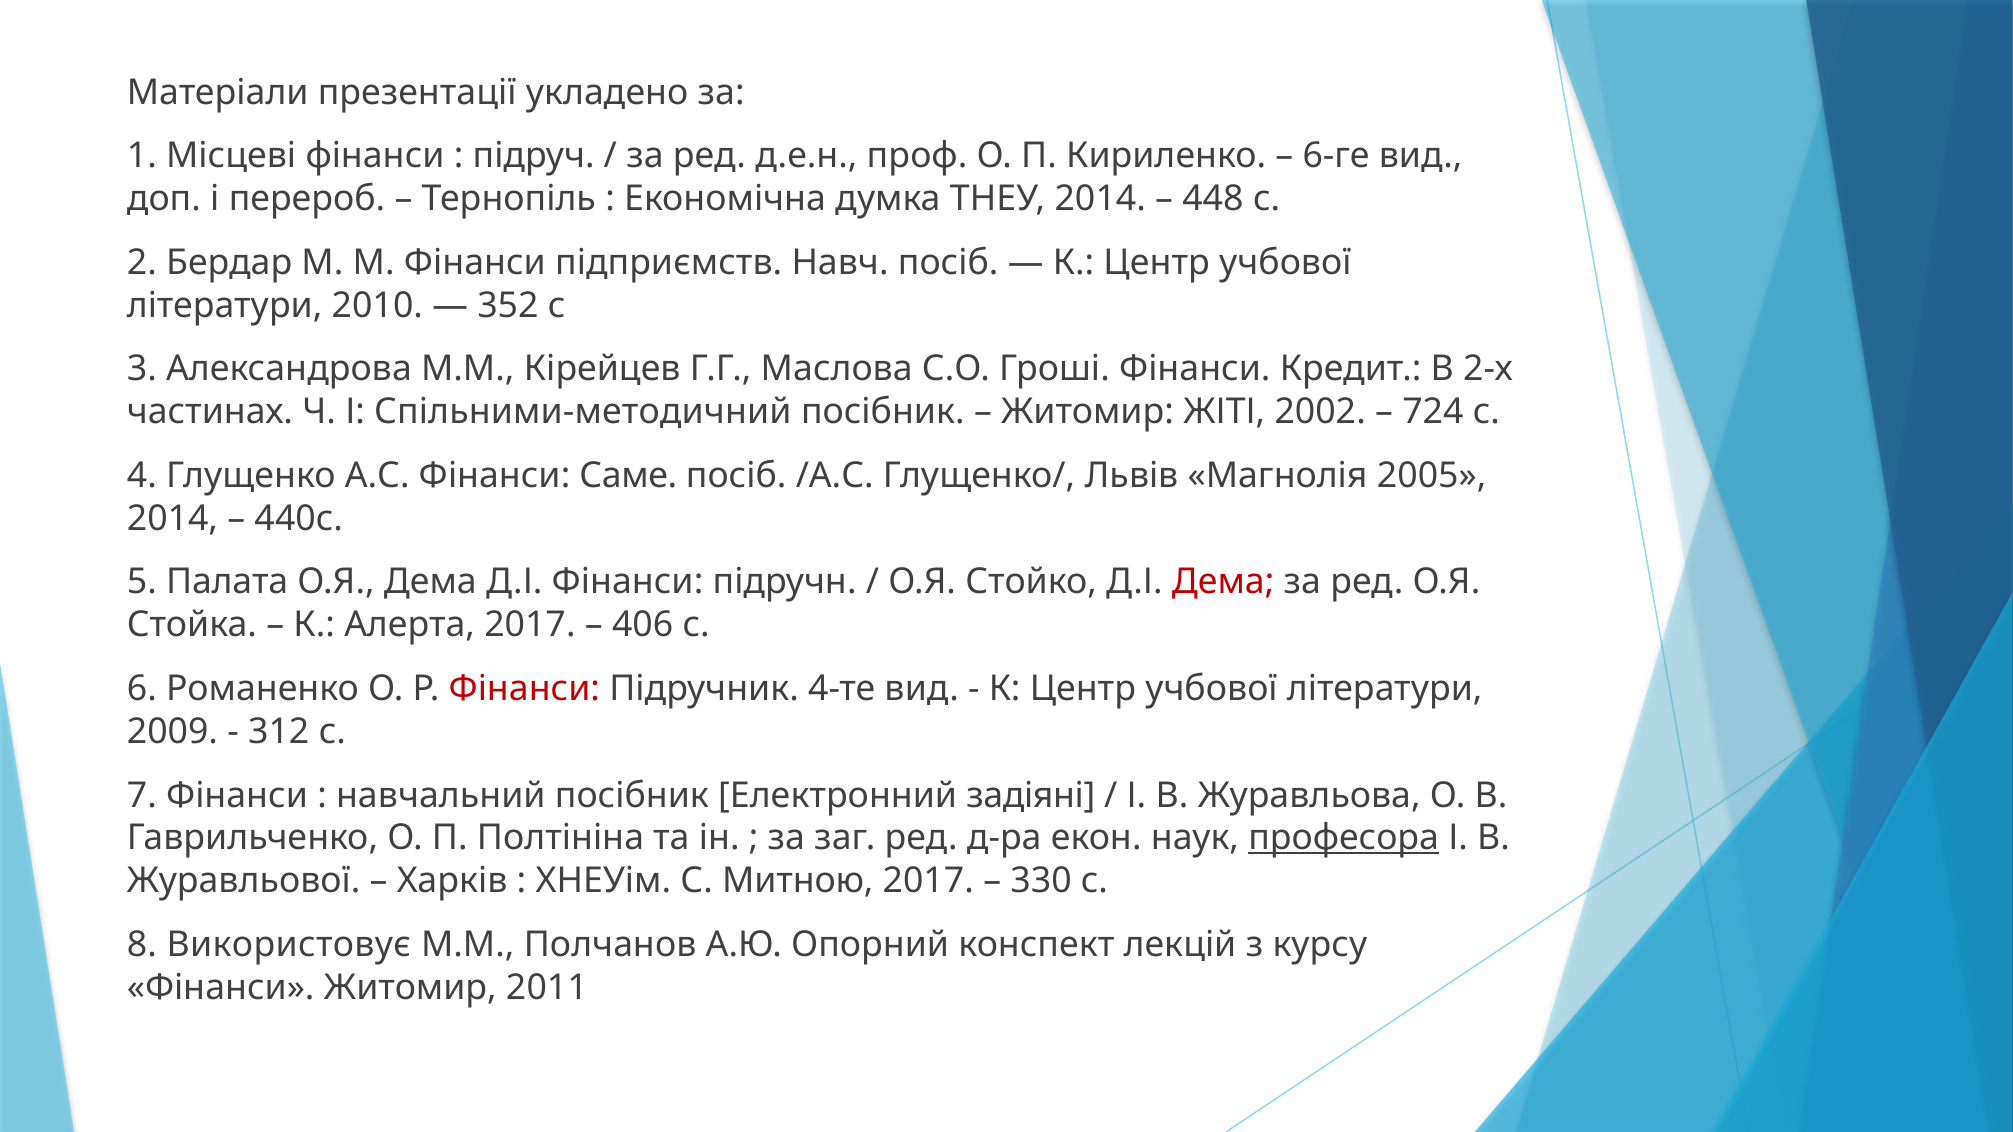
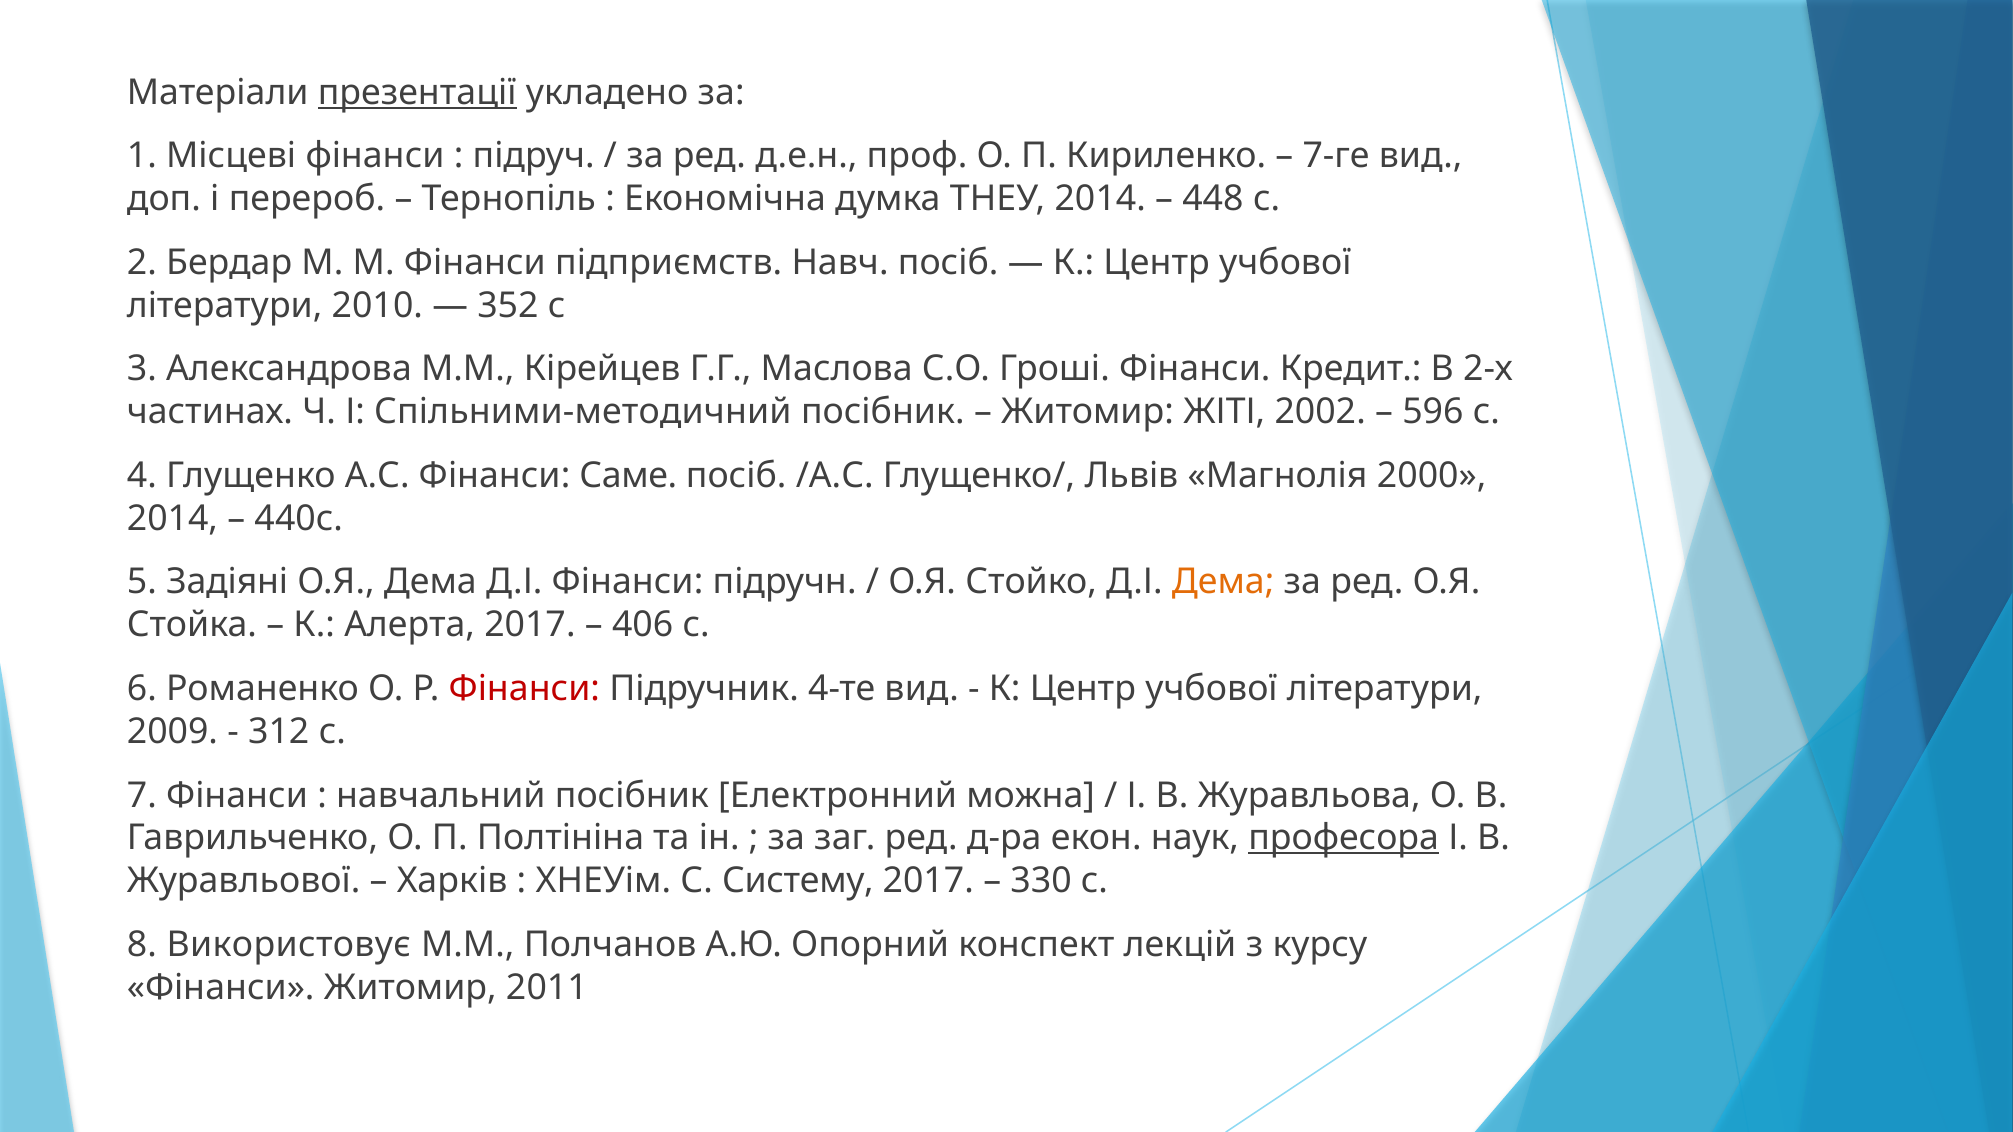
презентації underline: none -> present (417, 92)
6-ге: 6-ге -> 7-ге (1336, 156)
724: 724 -> 596 (1433, 412)
2005: 2005 -> 2000 (1432, 476)
Палата: Палата -> Задіяні (227, 582)
Дема colour: red -> orange (1223, 582)
задіяні: задіяні -> можна (1031, 796)
Митною: Митною -> Систему (798, 881)
